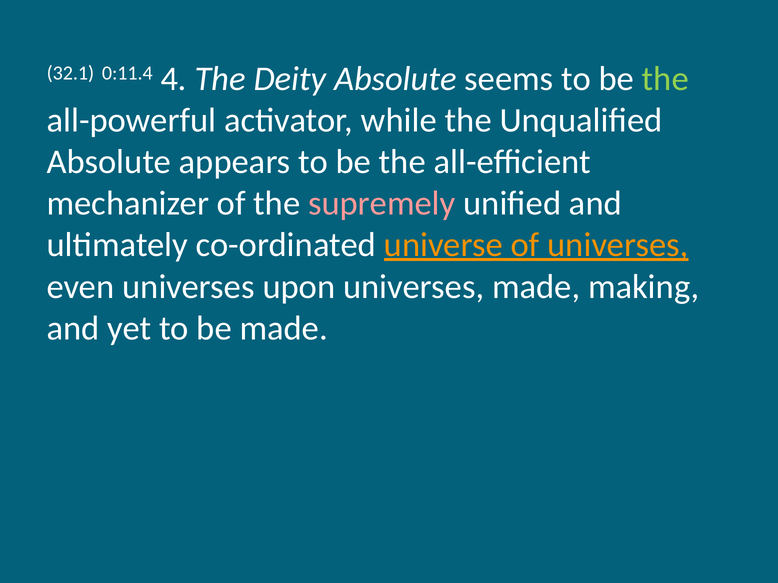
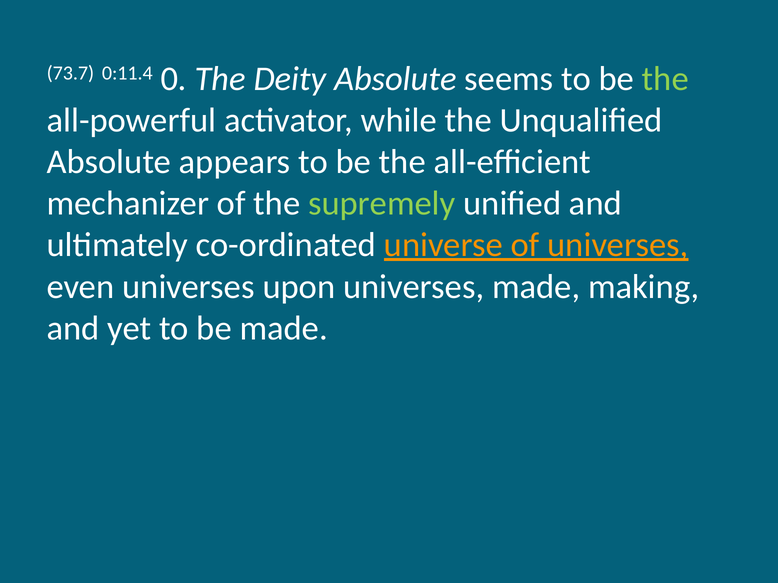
32.1: 32.1 -> 73.7 (70, 73)
4: 4 -> 0 (174, 79)
supremely colour: pink -> light green (382, 203)
